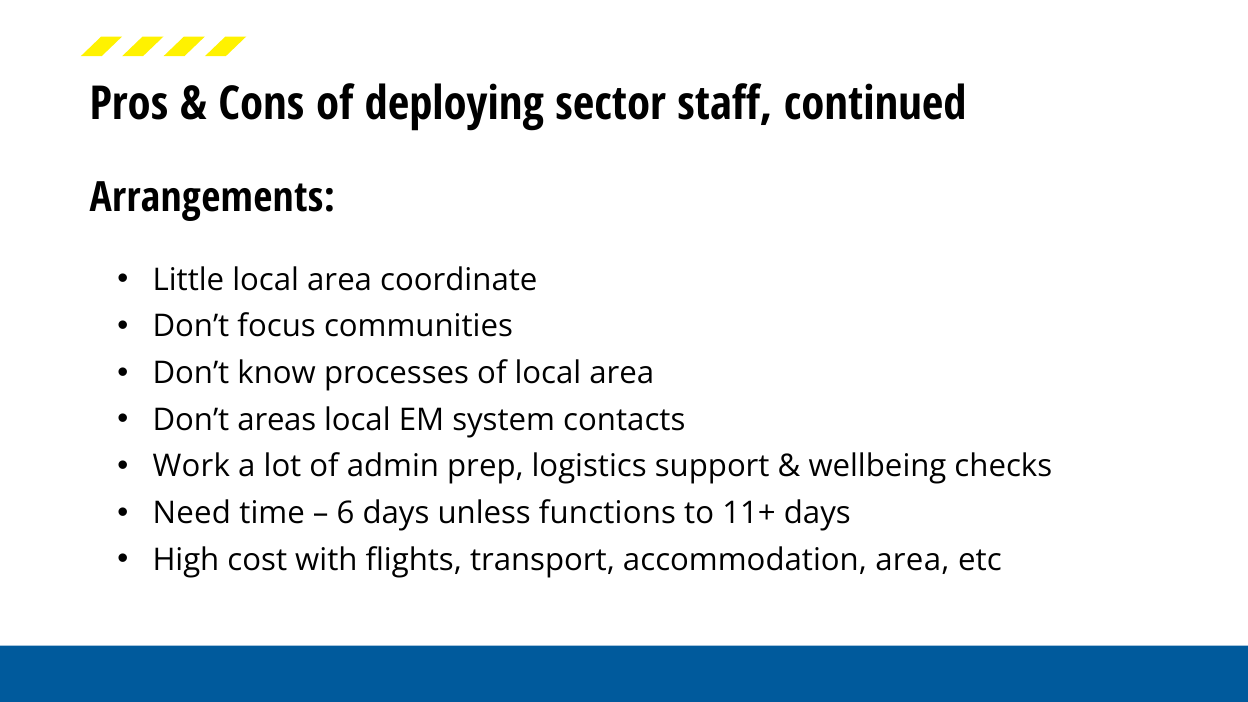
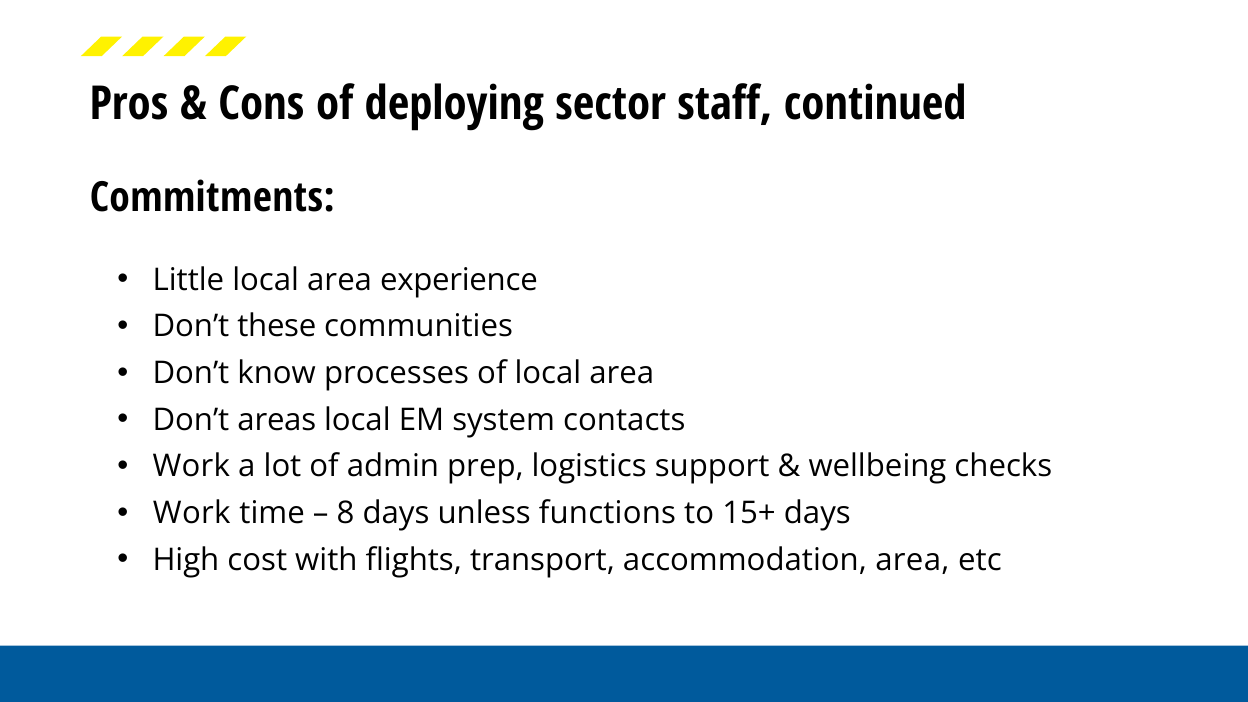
Arrangements: Arrangements -> Commitments (212, 198)
coordinate: coordinate -> experience (459, 280)
focus: focus -> these (277, 326)
Need: Need -> Work (192, 513)
6: 6 -> 8 (345, 513)
11+: 11+ -> 15+ (749, 513)
